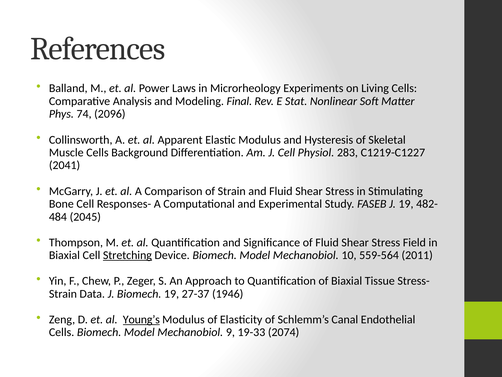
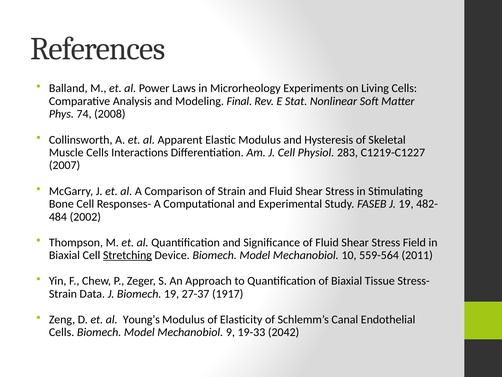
2096: 2096 -> 2008 (110, 114)
Background: Background -> Interactions (140, 152)
2041: 2041 -> 2007 (65, 165)
2045: 2045 -> 2002 (85, 216)
1946: 1946 -> 1917 (228, 293)
Young’s underline: present -> none (141, 319)
2074: 2074 -> 2042 (284, 332)
